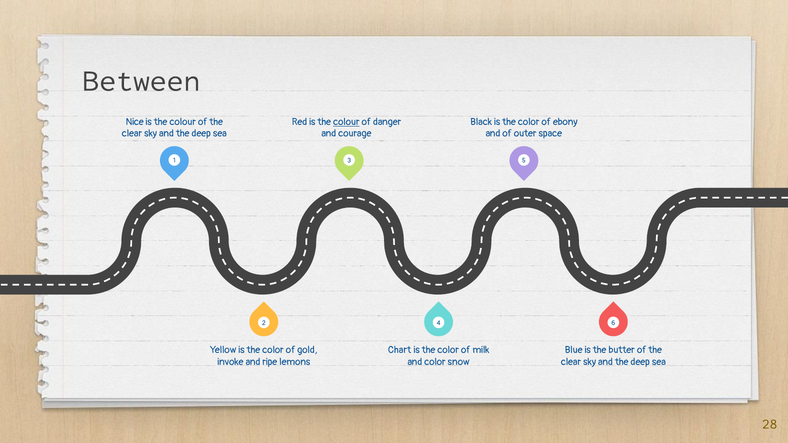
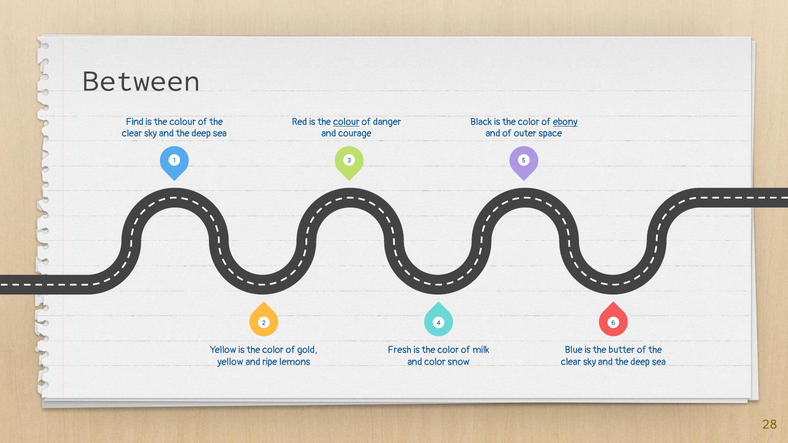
Nice: Nice -> Find (135, 122)
ebony underline: none -> present (565, 122)
Chart: Chart -> Fresh (400, 350)
invoke: invoke -> yellow (230, 362)
